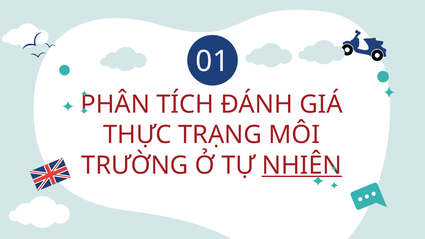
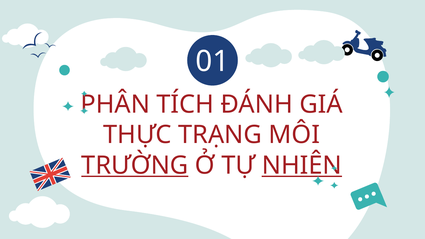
TRƯỜNG underline: none -> present (135, 165)
